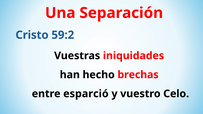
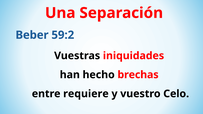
Cristo: Cristo -> Beber (32, 35)
esparció: esparció -> requiere (86, 94)
